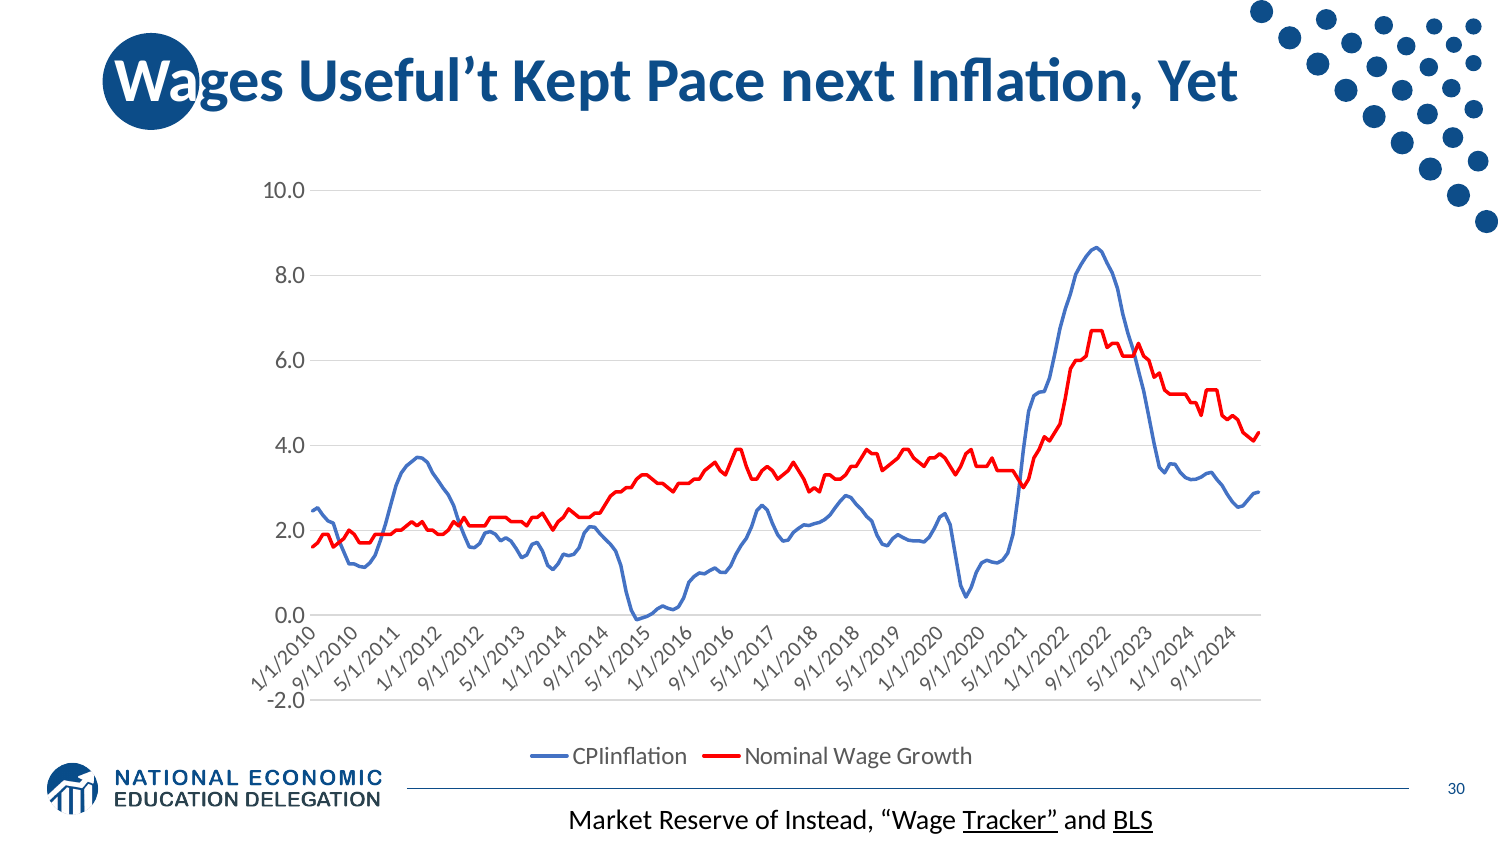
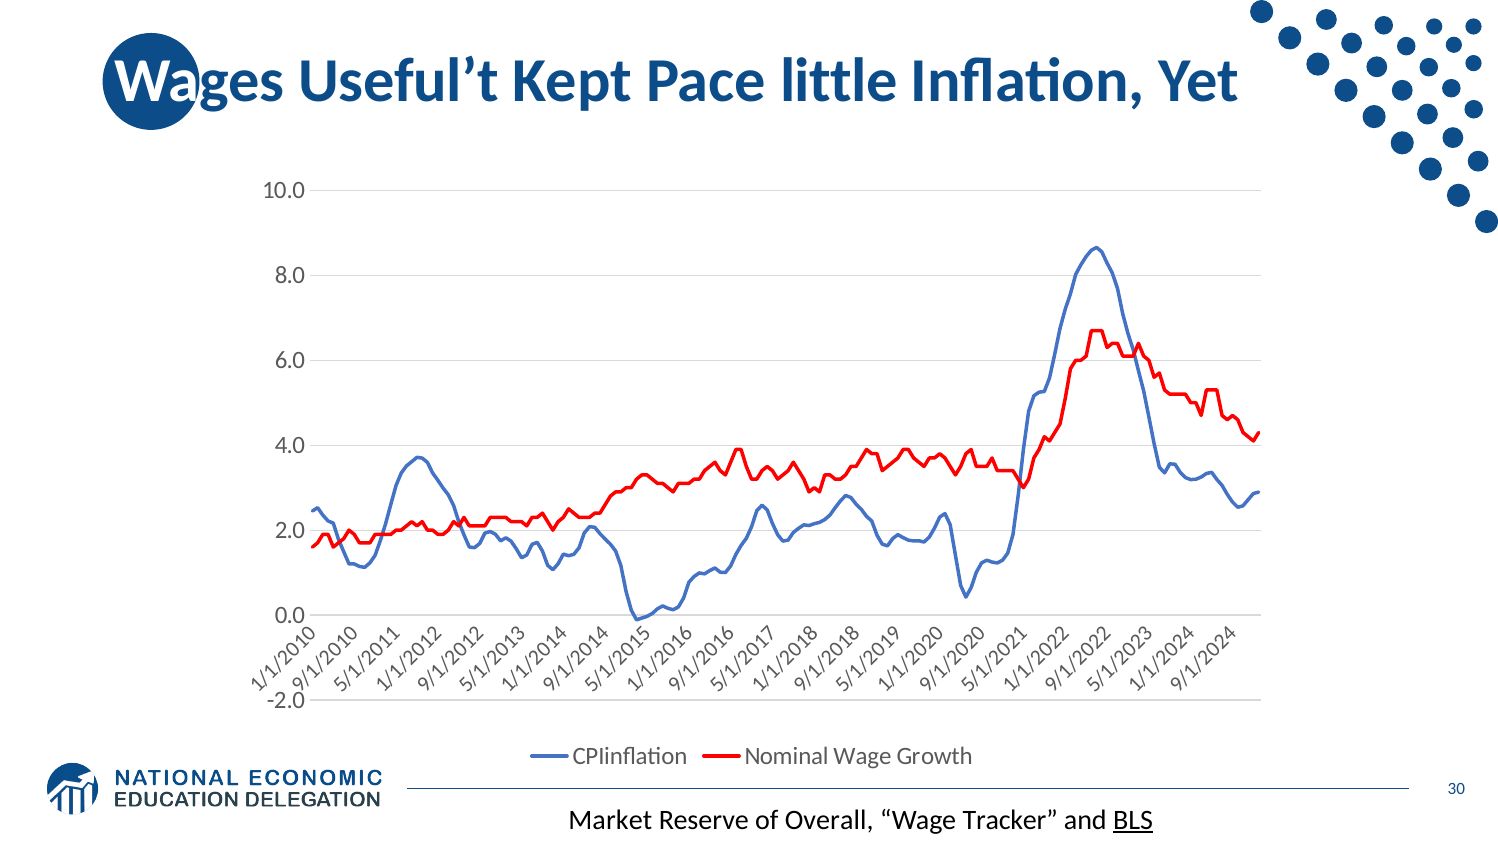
next: next -> little (839, 81)
Instead: Instead -> Overall (829, 820)
Tracker underline: present -> none (1010, 820)
